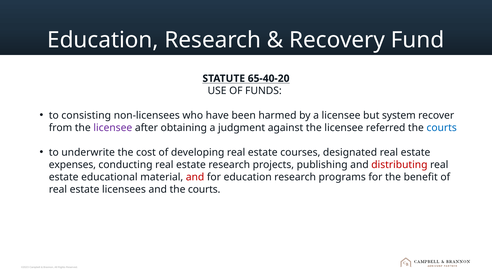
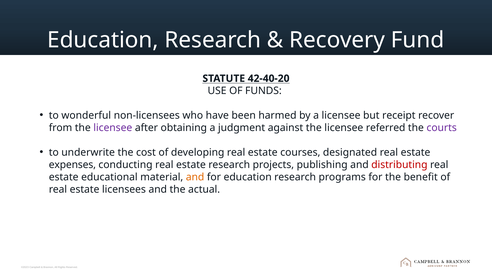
65-40-20: 65-40-20 -> 42-40-20 (269, 78)
consisting: consisting -> wonderful (86, 115)
system: system -> receipt (399, 115)
courts colour: blue -> purple (442, 128)
and colour: red -> orange (195, 177)
and the courts: courts -> actual (204, 189)
